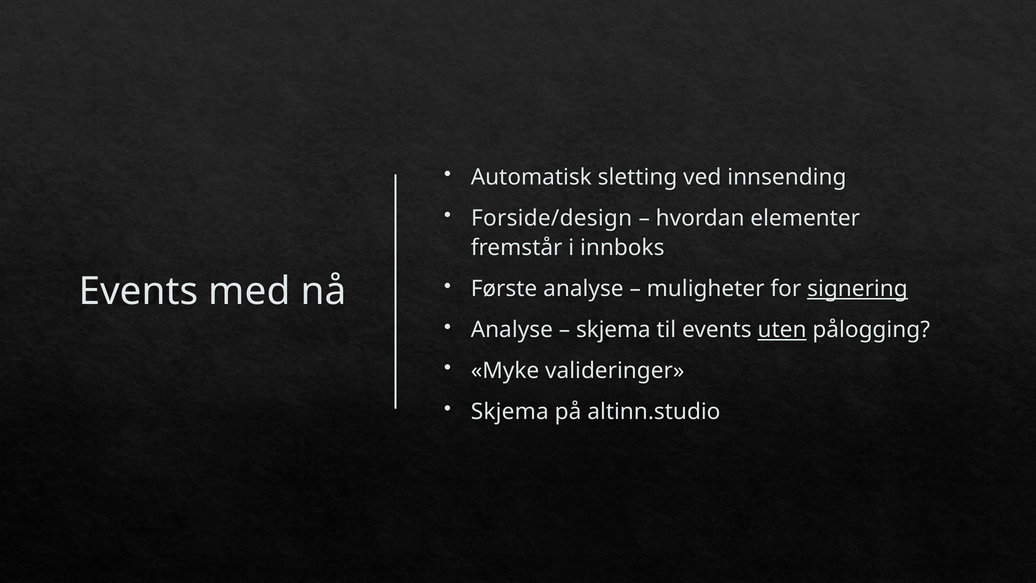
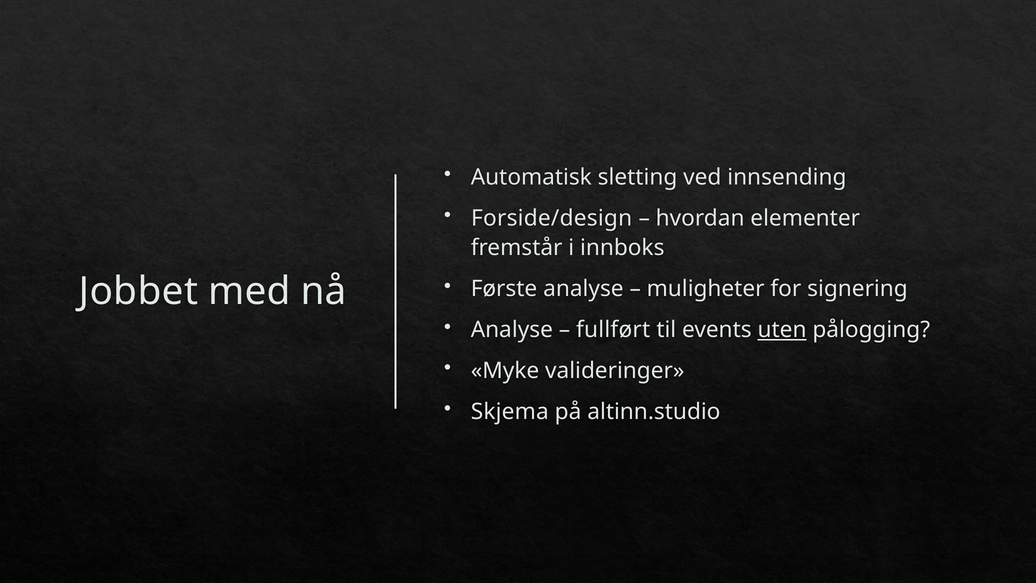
signering underline: present -> none (858, 289)
Events: Events -> Jobbet (138, 291)
skjema: skjema -> fullført (613, 330)
